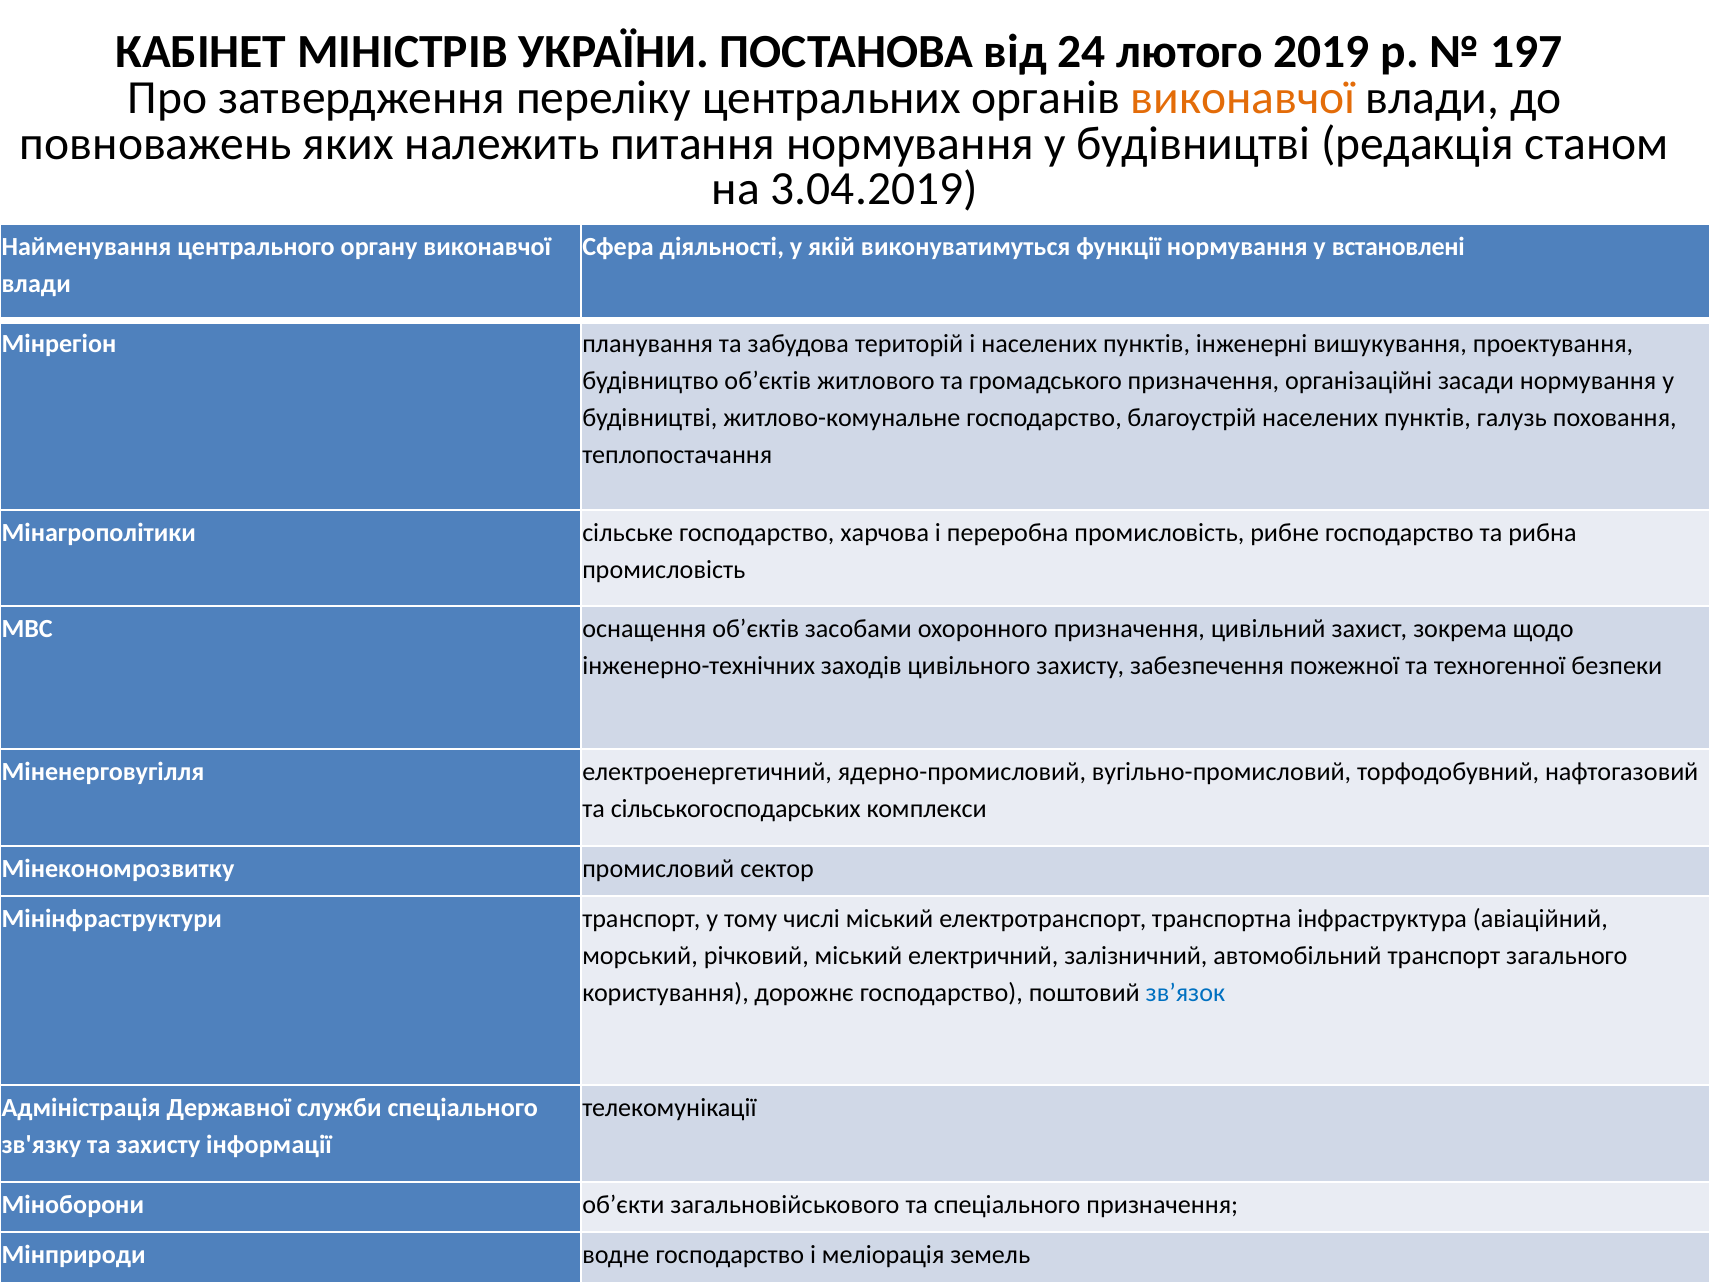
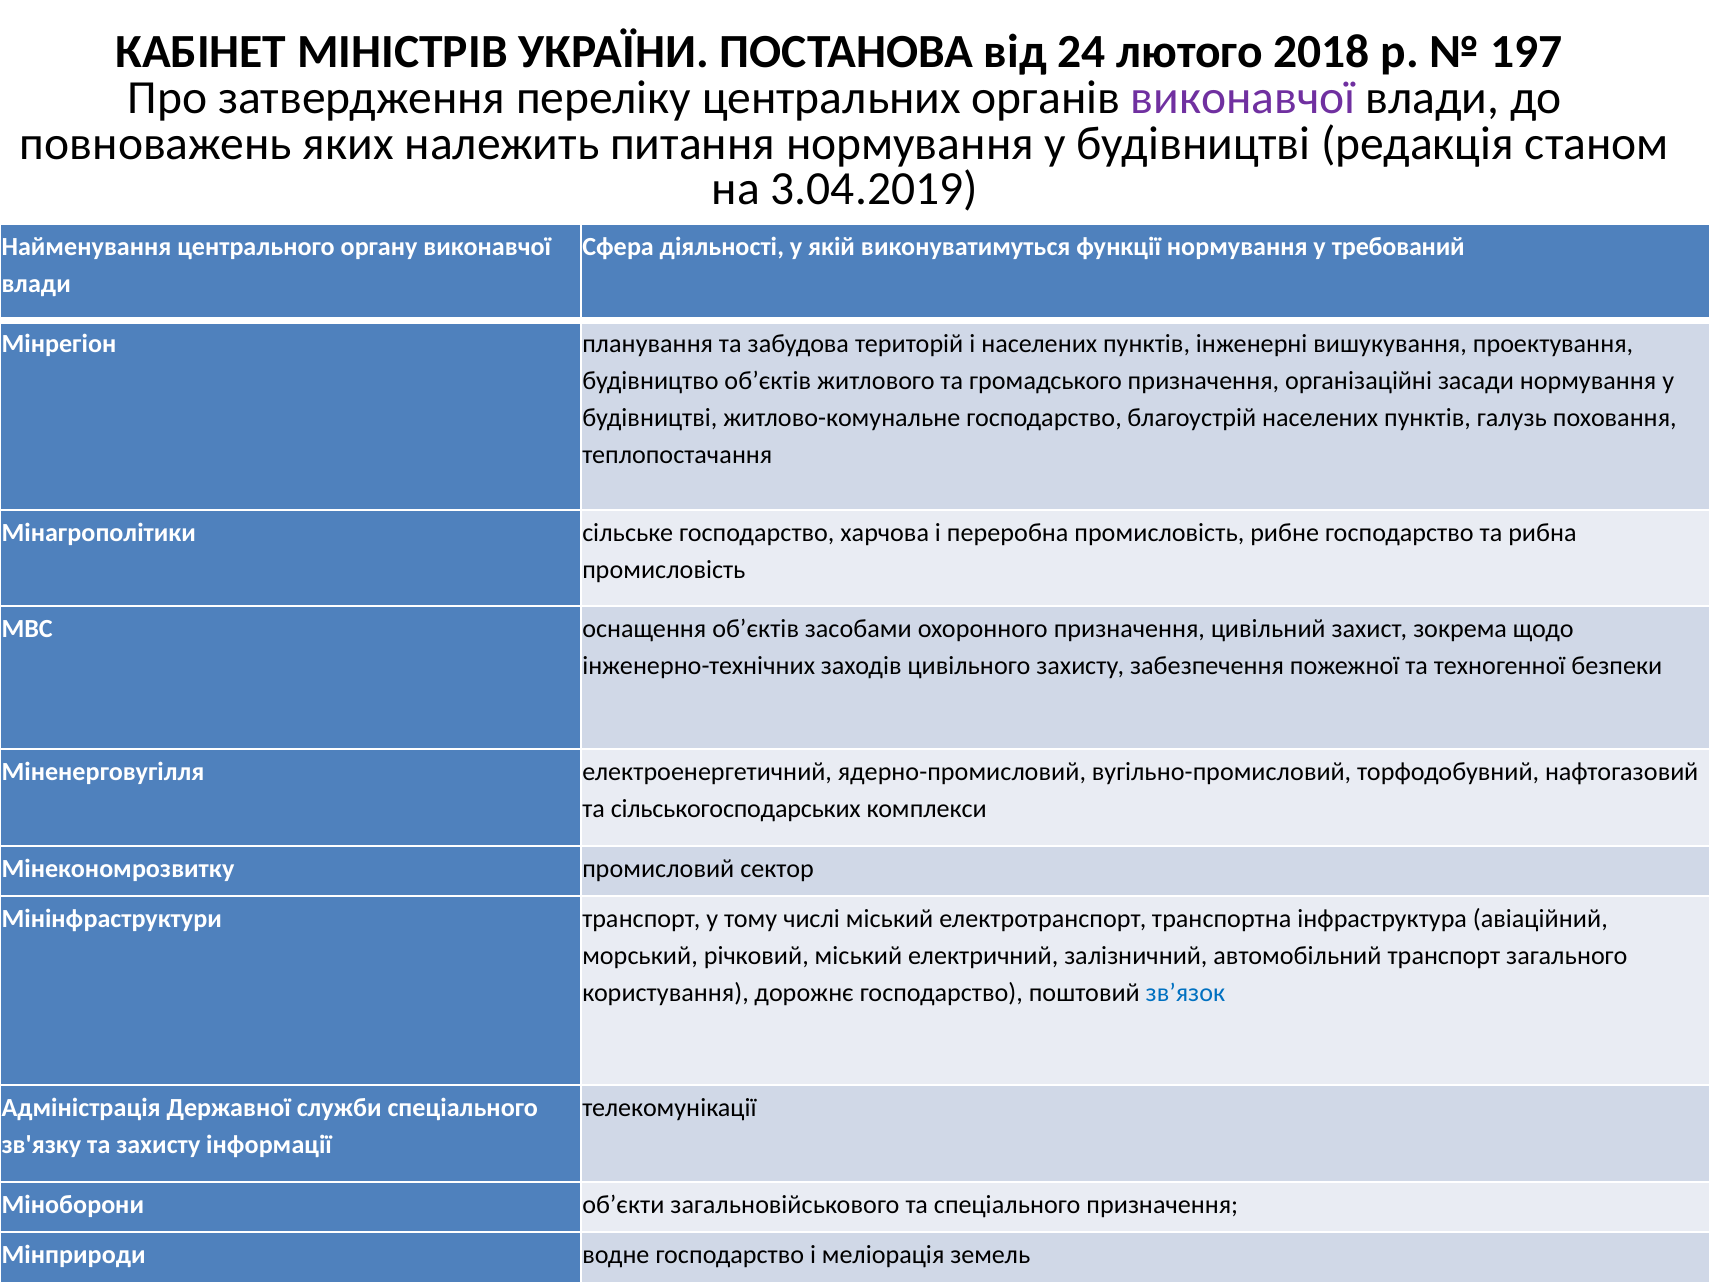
2019: 2019 -> 2018 (1322, 52)
виконавчої colour: orange -> purple (1243, 98)
встановлені: встановлені -> требований (1398, 247)
